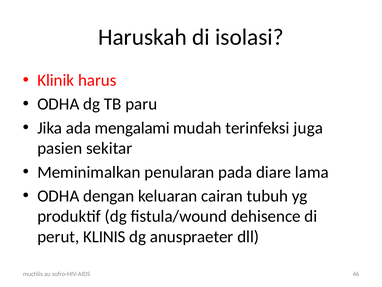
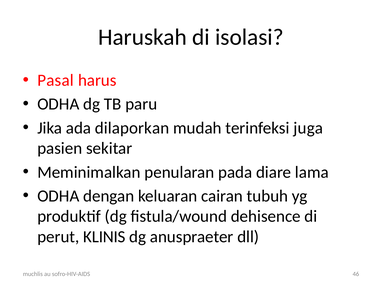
Klinik: Klinik -> Pasal (56, 80)
mengalami: mengalami -> dilaporkan (132, 128)
